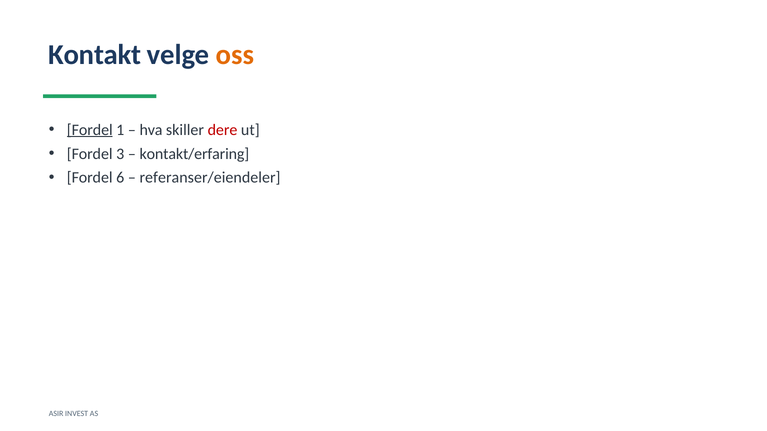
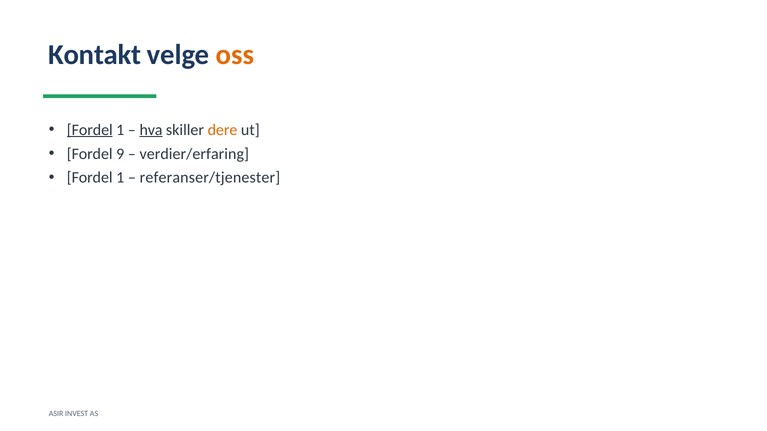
hva underline: none -> present (151, 130)
dere colour: red -> orange (223, 130)
3: 3 -> 9 (120, 154)
kontakt/erfaring: kontakt/erfaring -> verdier/erfaring (194, 154)
6: 6 -> 1 (120, 178)
referanser/eiendeler: referanser/eiendeler -> referanser/tjenester (210, 178)
